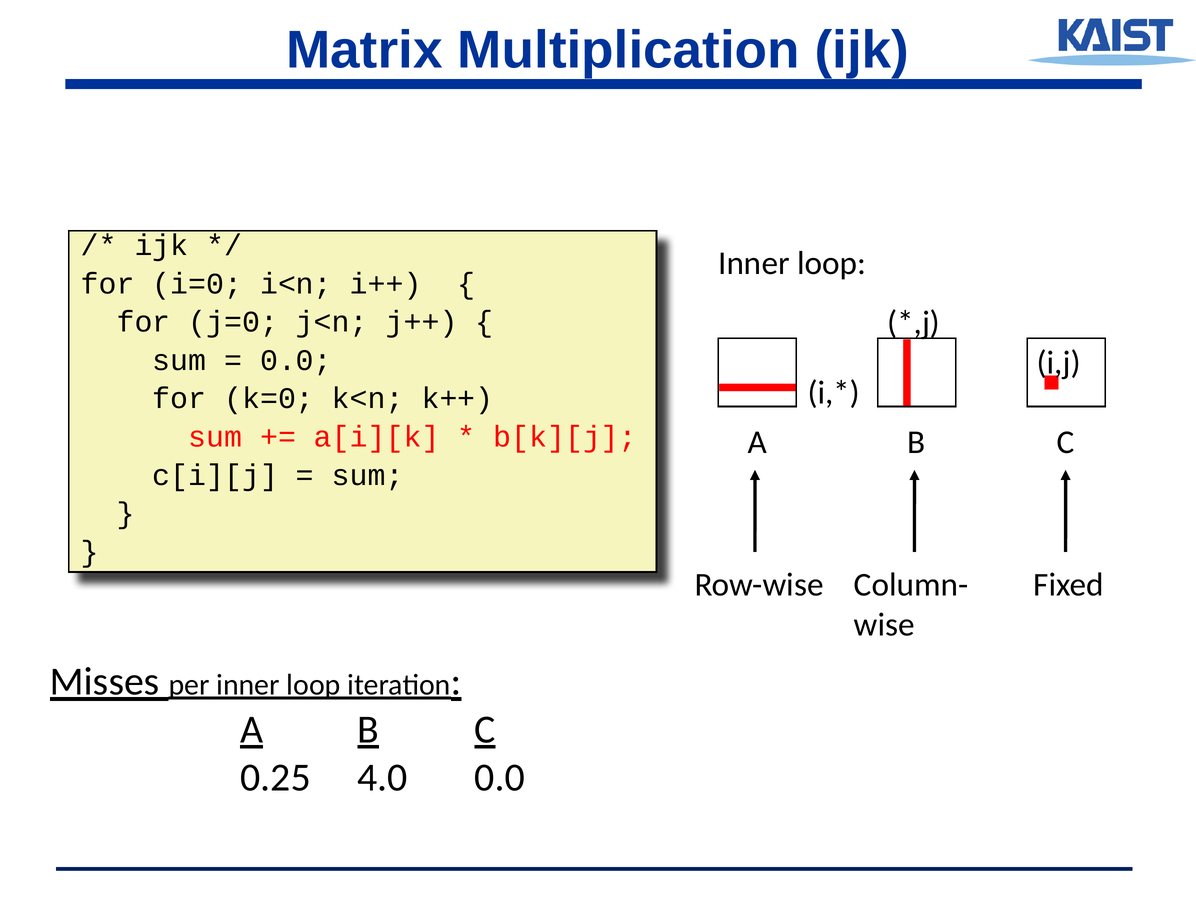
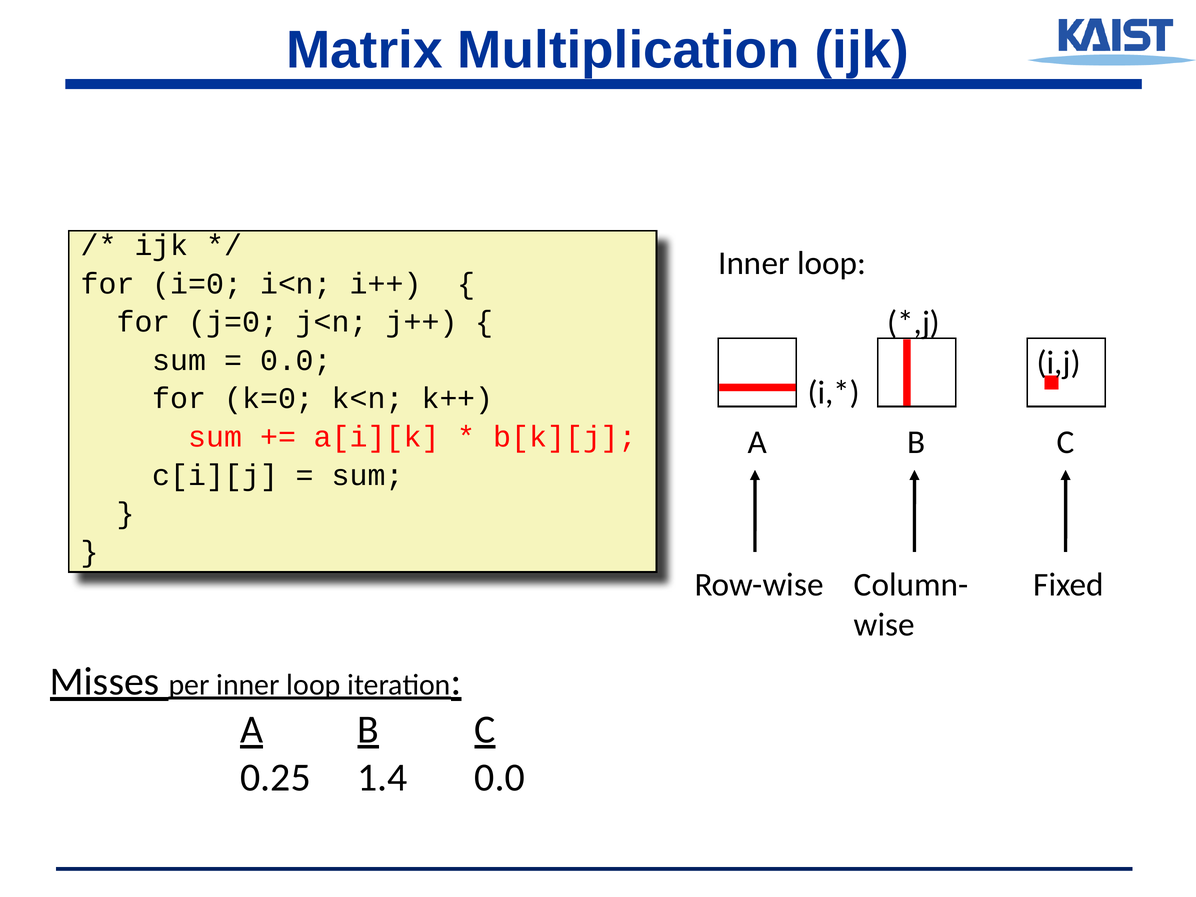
4.0: 4.0 -> 1.4 (383, 777)
